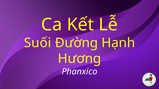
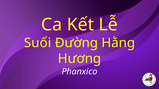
Hạnh: Hạnh -> Hằng (118, 43)
